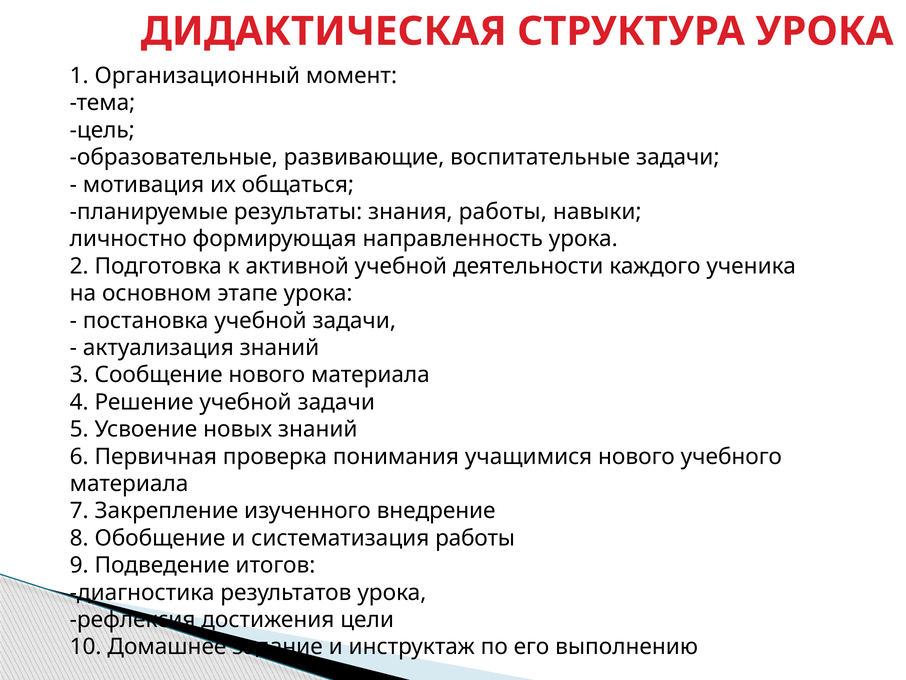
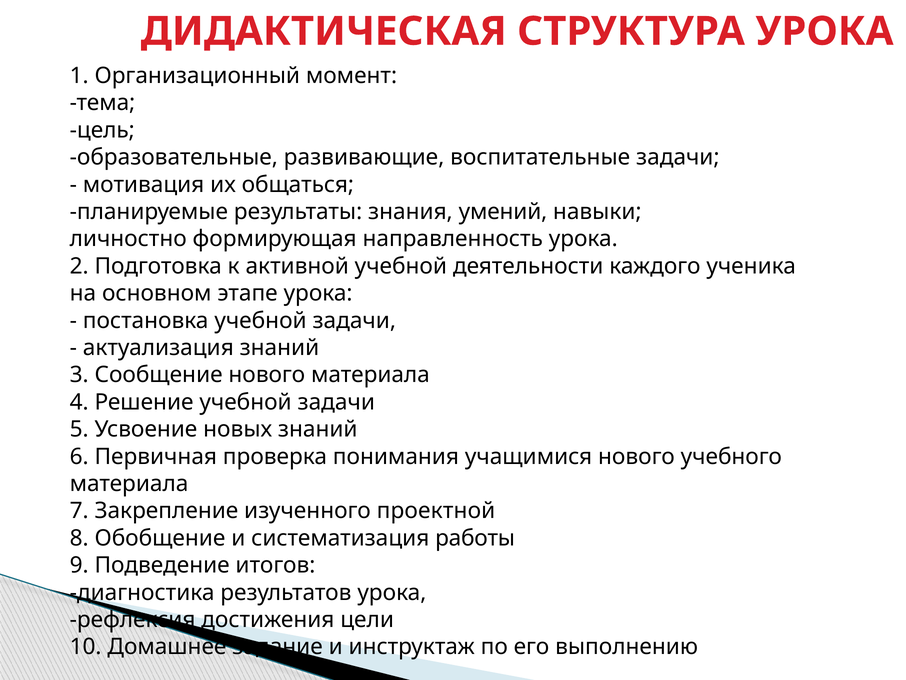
знания работы: работы -> умений (503, 212)
внедрение: внедрение -> проектной (436, 511)
